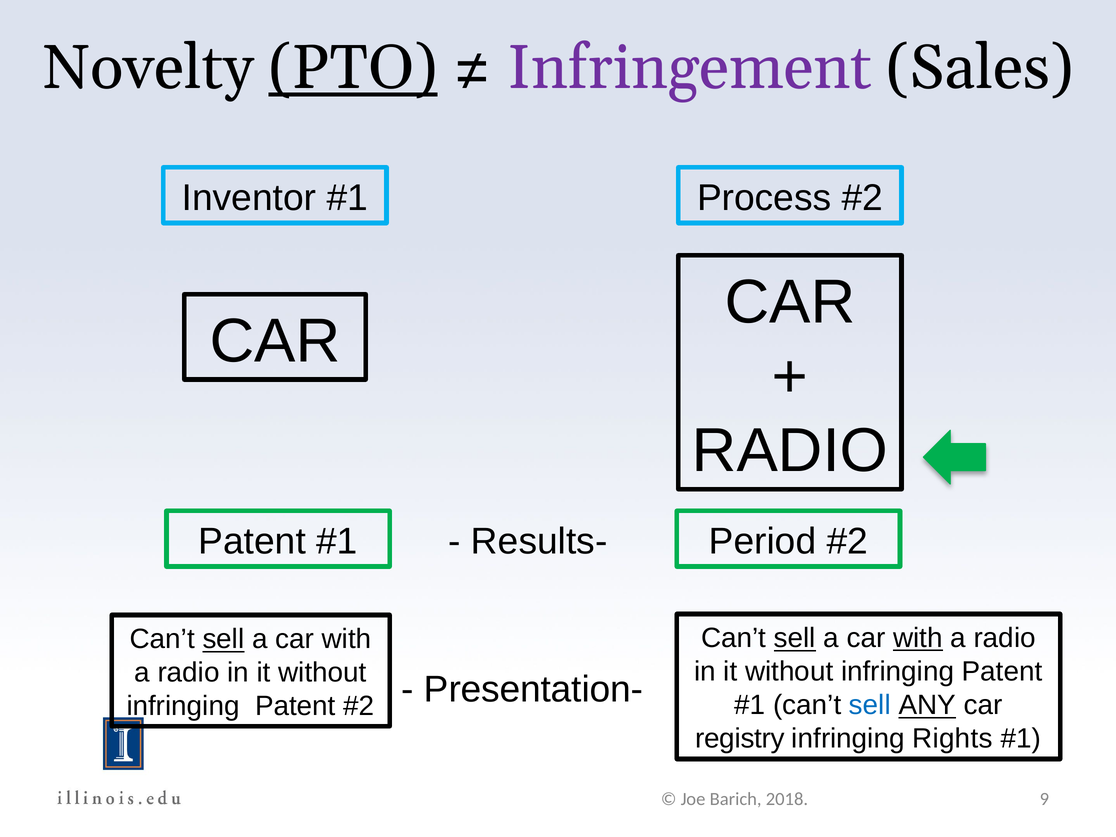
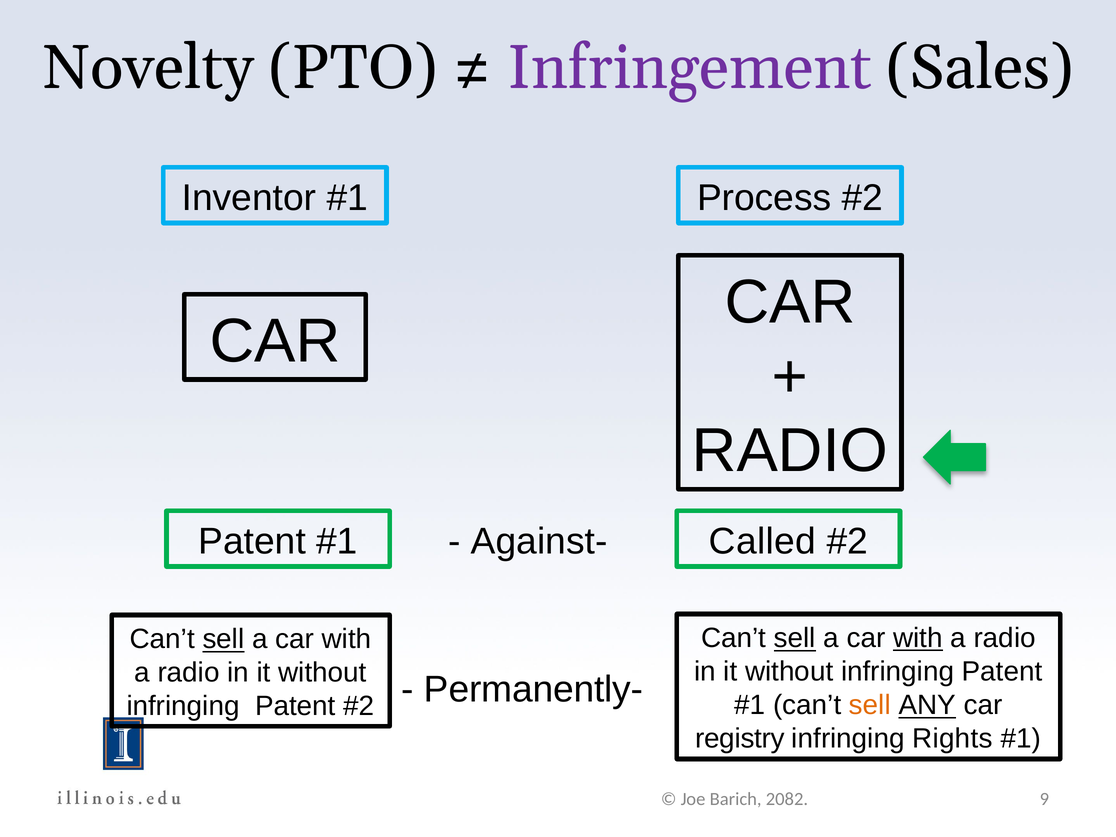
PTO underline: present -> none (353, 68)
Results-: Results- -> Against- (539, 541)
Period: Period -> Called (762, 541)
Presentation-: Presentation- -> Permanently- (534, 690)
sell colour: blue -> orange (870, 705)
2018: 2018 -> 2082 (787, 799)
